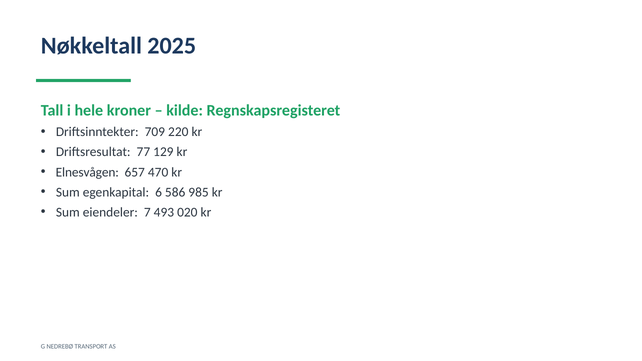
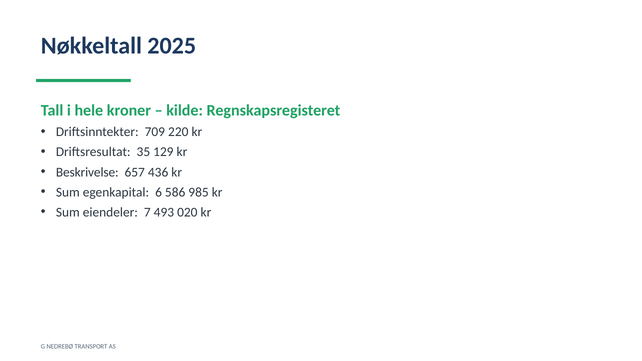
77: 77 -> 35 (143, 152)
Elnesvågen: Elnesvågen -> Beskrivelse (87, 172)
470: 470 -> 436 (158, 172)
